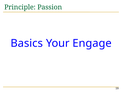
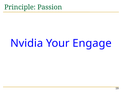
Basics: Basics -> Nvidia (27, 43)
